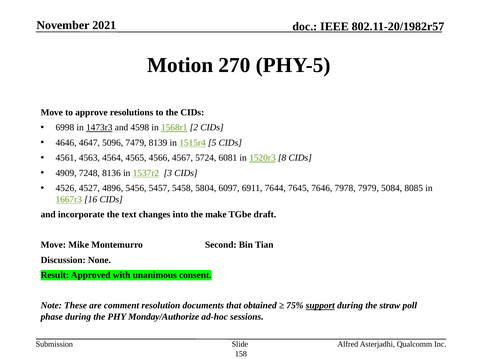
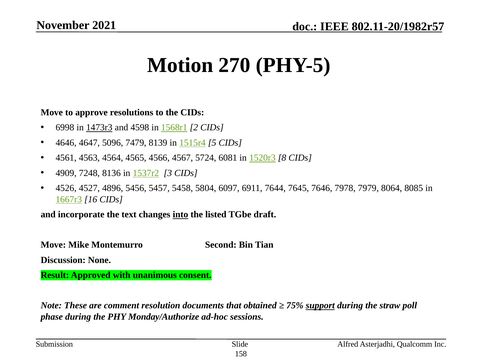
5084: 5084 -> 8064 (392, 188)
into underline: none -> present (180, 214)
make: make -> listed (216, 214)
